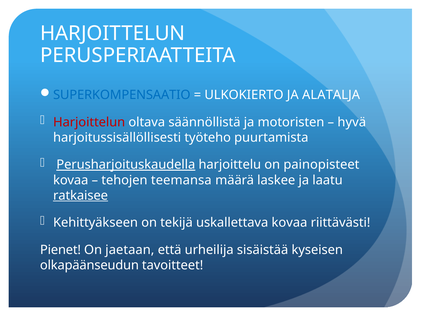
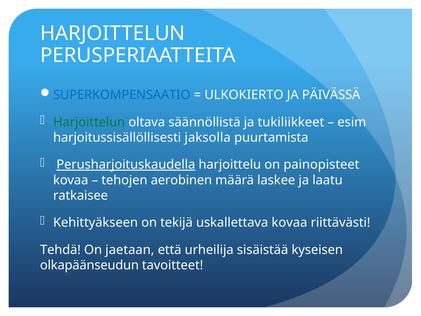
ALATALJA: ALATALJA -> PÄIVÄSSÄ (331, 95)
Harjoittelun colour: red -> green (89, 122)
motoristen: motoristen -> tukiliikkeet (291, 122)
hyvä: hyvä -> esim (352, 122)
työteho: työteho -> jaksolla (208, 137)
teemansa: teemansa -> aerobinen (181, 180)
ratkaisee underline: present -> none (81, 195)
Pienet: Pienet -> Tehdä (60, 250)
